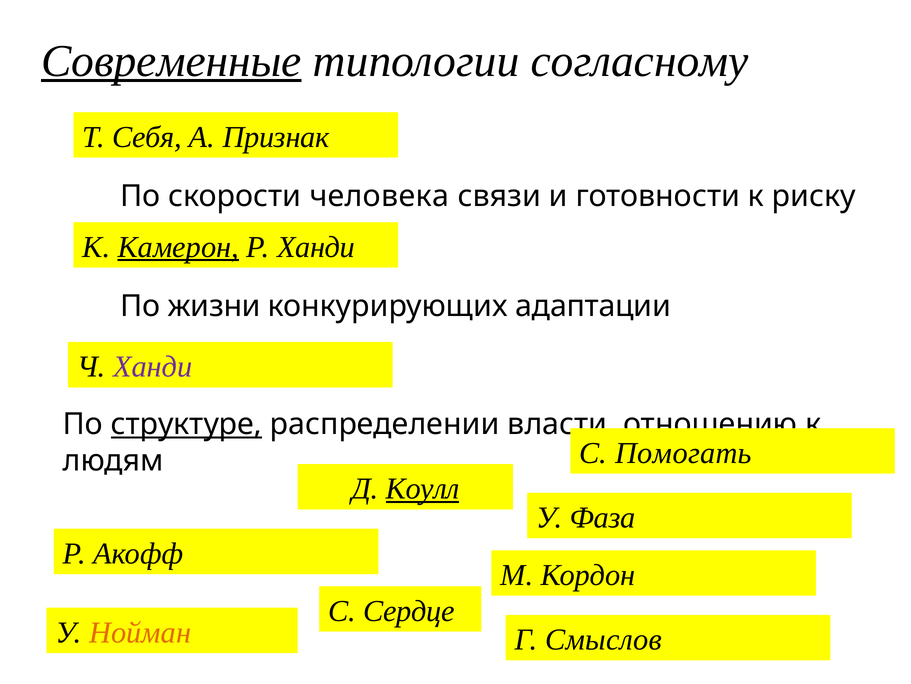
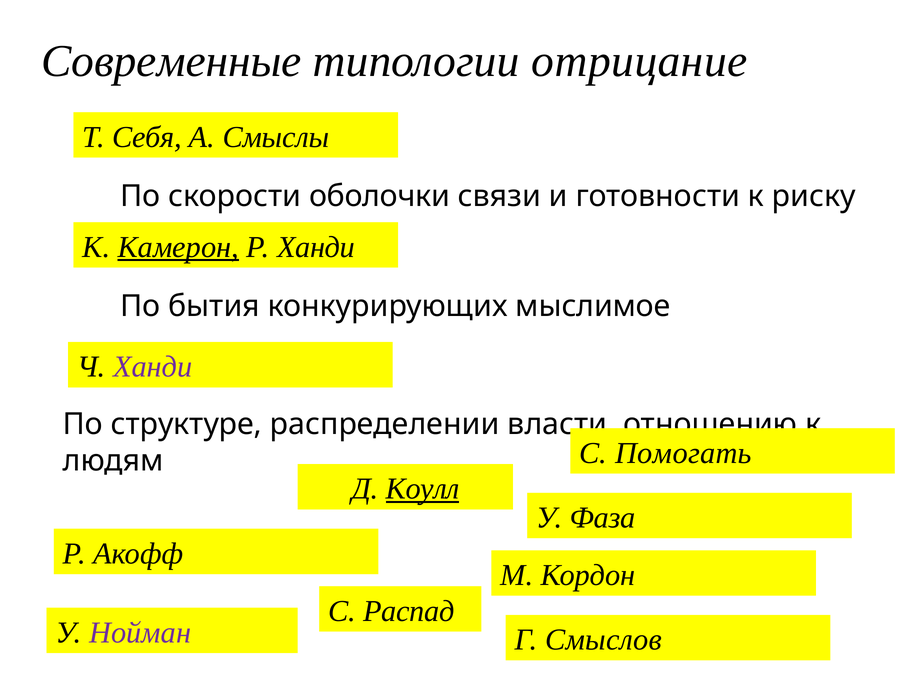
Современные underline: present -> none (171, 61)
согласному: согласному -> отрицание (639, 61)
Признак: Признак -> Смыслы (276, 137)
человека: человека -> оболочки (380, 196)
жизни: жизни -> бытия (214, 306)
адаптации: адаптации -> мыслимое (593, 306)
структуре underline: present -> none (186, 424)
Сердце: Сердце -> Распад (409, 610)
Нойман colour: orange -> purple (140, 632)
